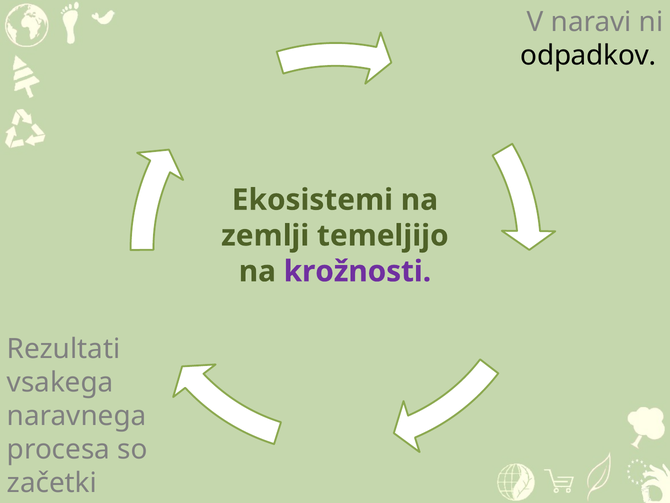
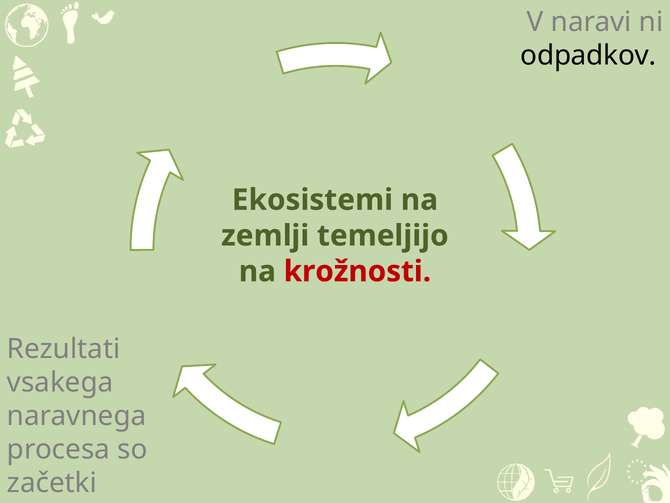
krožnosti colour: purple -> red (357, 271)
